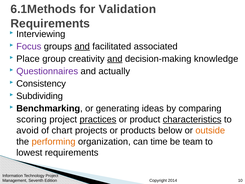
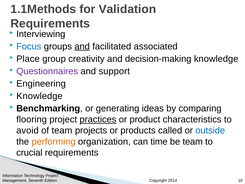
6.1Methods: 6.1Methods -> 1.1Methods (43, 9)
Focus colour: purple -> blue (29, 46)
and underline: present -> none (115, 59)
actually: actually -> support (114, 71)
Consistency: Consistency -> Engineering (41, 84)
Subdividing: Subdividing -> Knowledge (39, 96)
scoring: scoring -> flooring (32, 119)
characteristics underline: present -> none (192, 119)
of chart: chart -> team (62, 130)
below: below -> called (170, 130)
outside colour: orange -> blue (210, 130)
lowest: lowest -> crucial (29, 152)
